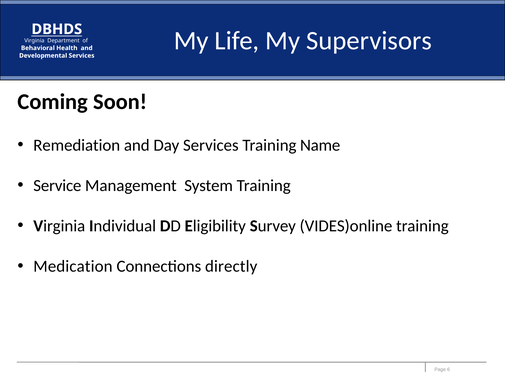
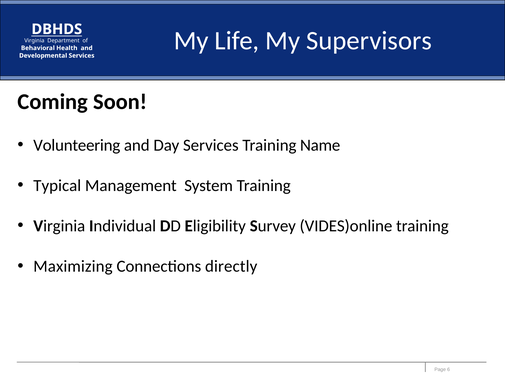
Remediation: Remediation -> Volunteering (77, 145)
Service: Service -> Typical (57, 185)
Medication: Medication -> Maximizing (73, 266)
